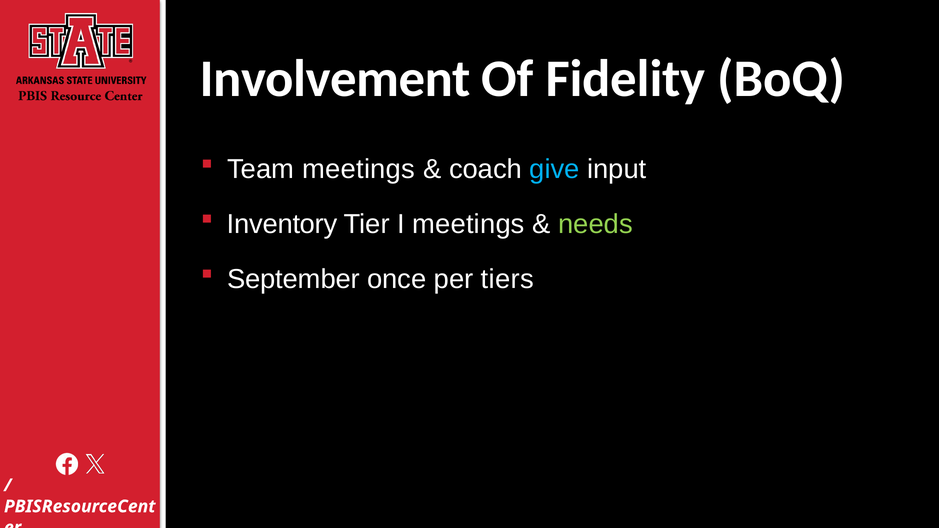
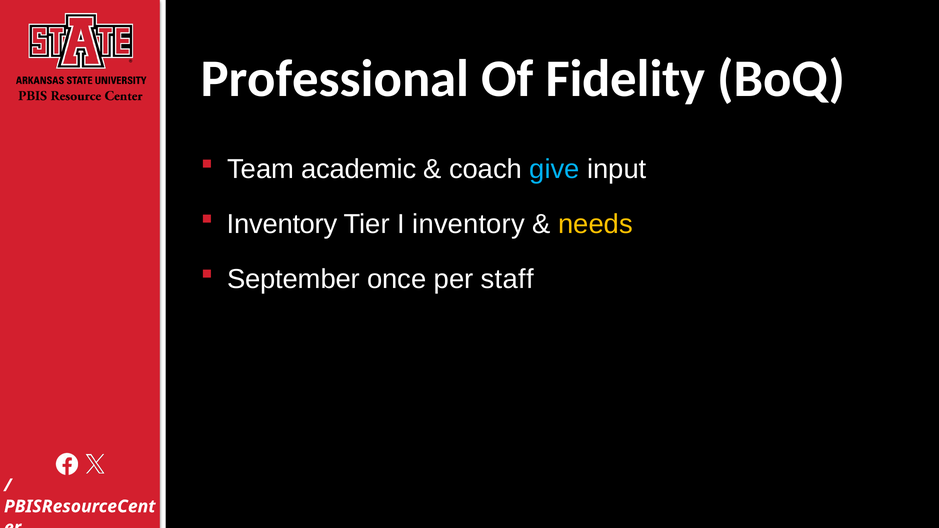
Involvement: Involvement -> Professional (335, 79)
Team meetings: meetings -> academic (359, 169)
I meetings: meetings -> inventory (469, 224)
needs colour: light green -> yellow (595, 224)
tiers: tiers -> staff (507, 279)
